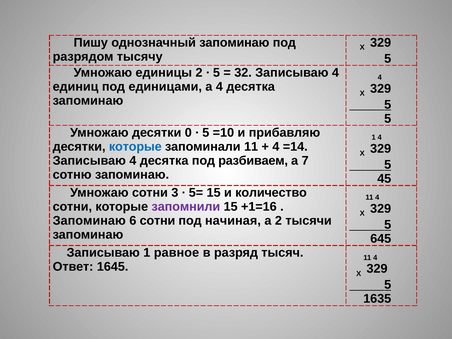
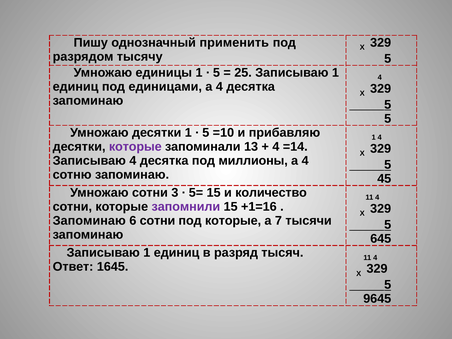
однозначный запоминаю: запоминаю -> применить (234, 43)
единицы 2: 2 -> 1 (199, 73)
32: 32 -> 25 (243, 73)
4: 4 -> 1 (335, 73)
десятки 0: 0 -> 1 (188, 133)
которые colour: blue -> purple (135, 147)
запоминали 11: 11 -> 13 (251, 147)
разбиваем: разбиваем -> миллионы (253, 161)
7: 7 -> 4 (305, 161)
под начиная: начиная -> которые (233, 221)
а 2: 2 -> 7 (278, 221)
равное: равное -> единиц (177, 253)
1635: 1635 -> 9645 (377, 299)
